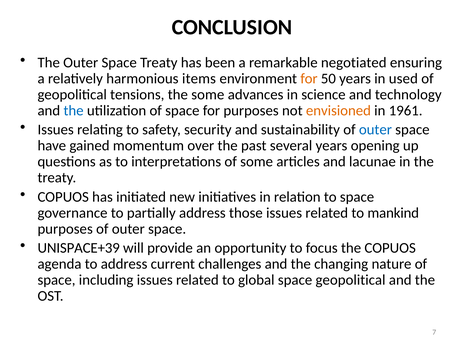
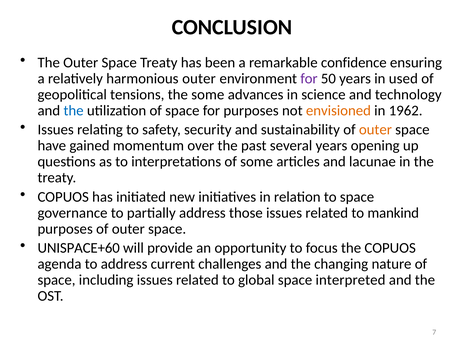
negotiated: negotiated -> confidence (354, 63)
harmonious items: items -> outer (199, 79)
for colour: orange -> purple (309, 79)
1961: 1961 -> 1962 (406, 111)
outer colour: blue -> orange (375, 130)
UNISPACE+39: UNISPACE+39 -> UNISPACE+60 (79, 248)
space geopolitical: geopolitical -> interpreted (351, 280)
